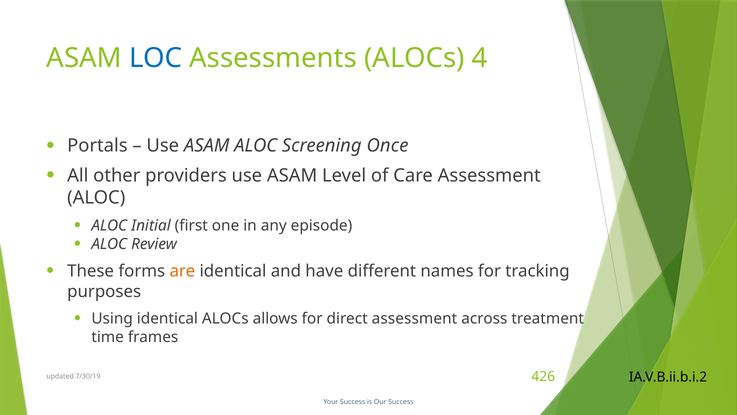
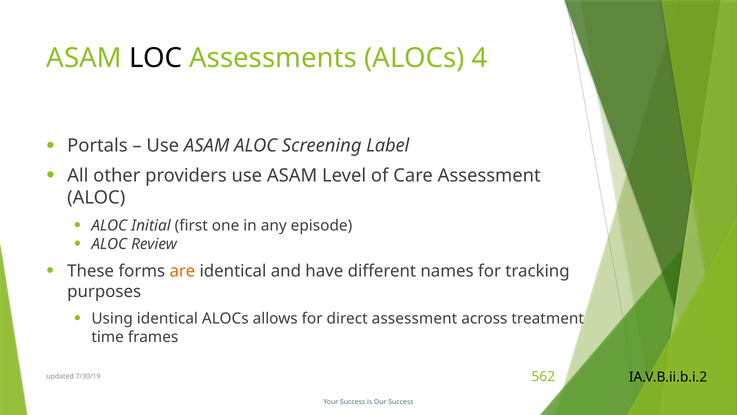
LOC colour: blue -> black (156, 58)
Once: Once -> Label (388, 146)
426: 426 -> 562 (543, 376)
